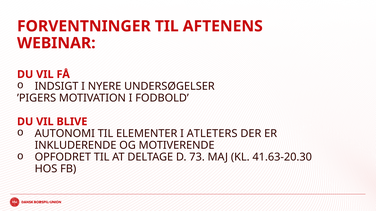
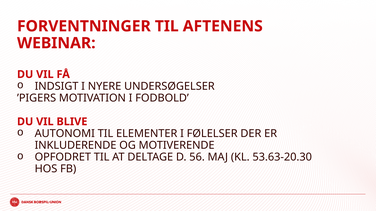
ATLETERS: ATLETERS -> FØLELSER (212, 134)
73: 73 -> 56 (197, 157)
41.63-20.30: 41.63-20.30 -> 53.63-20.30 (282, 157)
